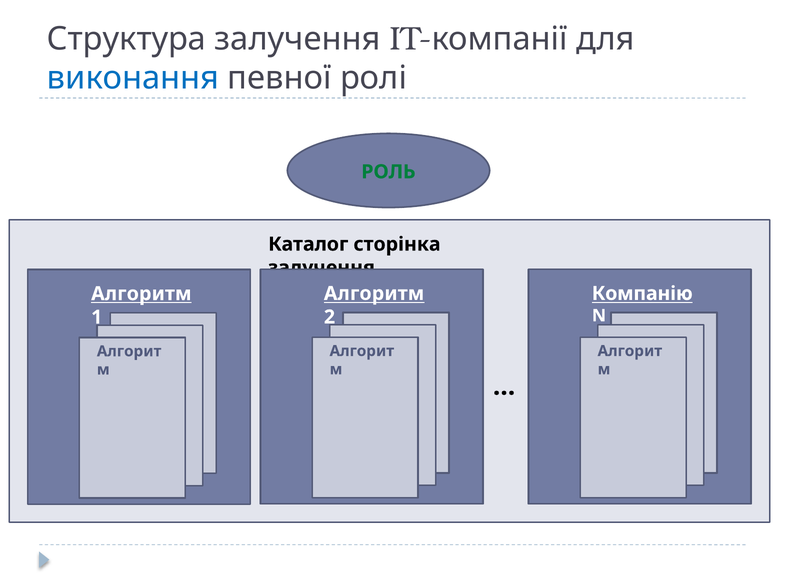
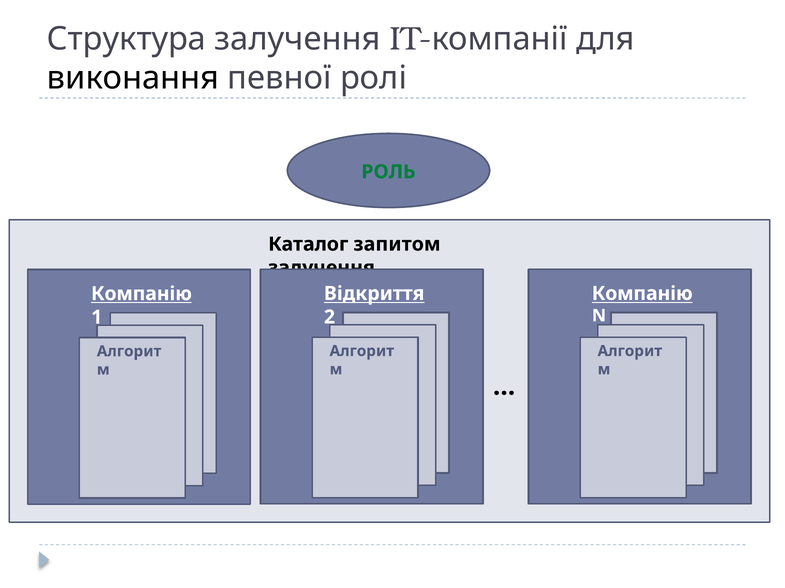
виконання colour: blue -> black (133, 78)
сторінка: сторінка -> запитом (397, 245)
Алгоритм: Алгоритм -> Відкриття (374, 294)
Алгоритм: Алгоритм -> Компанію (141, 294)
